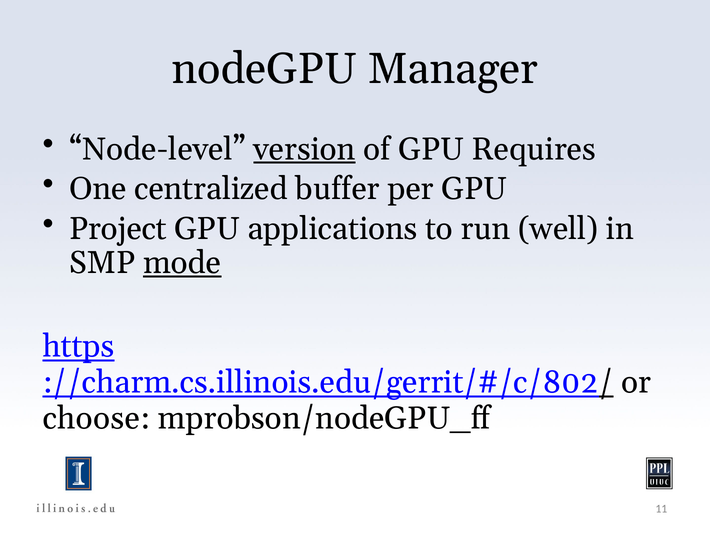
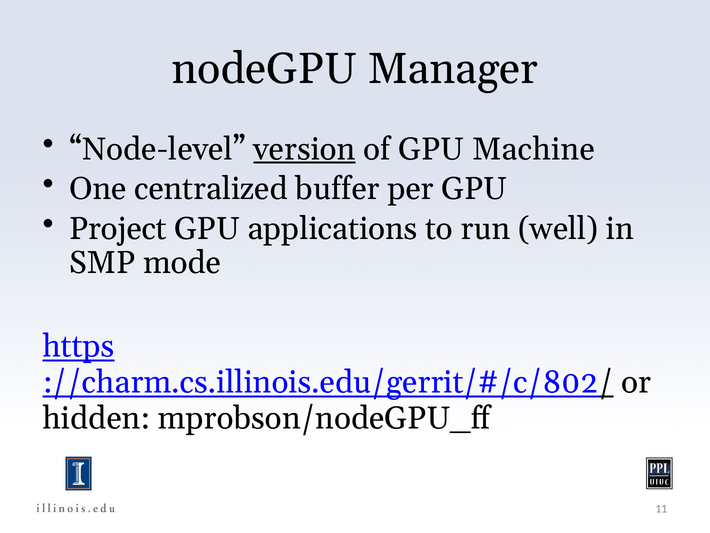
Requires: Requires -> Machine (534, 149)
mode underline: present -> none (182, 263)
choose: choose -> hidden (96, 418)
